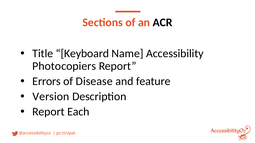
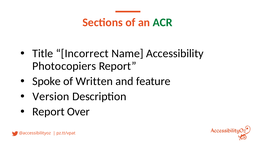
ACR colour: black -> green (163, 23)
Keyboard: Keyboard -> Incorrect (82, 54)
Errors: Errors -> Spoke (47, 82)
Disease: Disease -> Written (94, 82)
Each: Each -> Over (78, 112)
